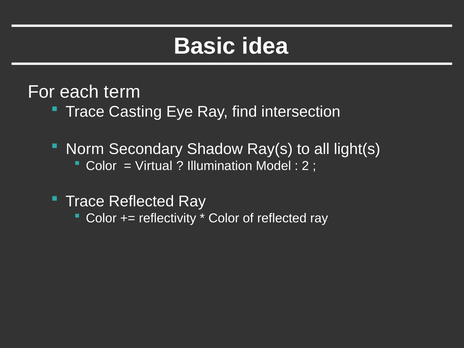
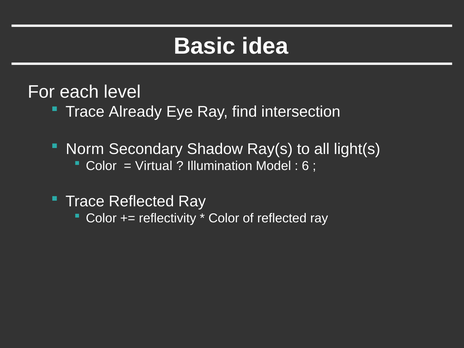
term: term -> level (122, 92)
Casting: Casting -> Already (135, 112)
2: 2 -> 6 (305, 166)
